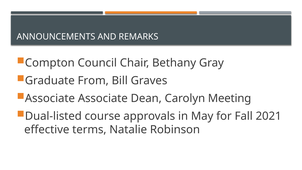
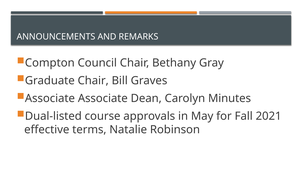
Graduate From: From -> Chair (93, 80)
Meeting: Meeting -> Minutes (230, 98)
